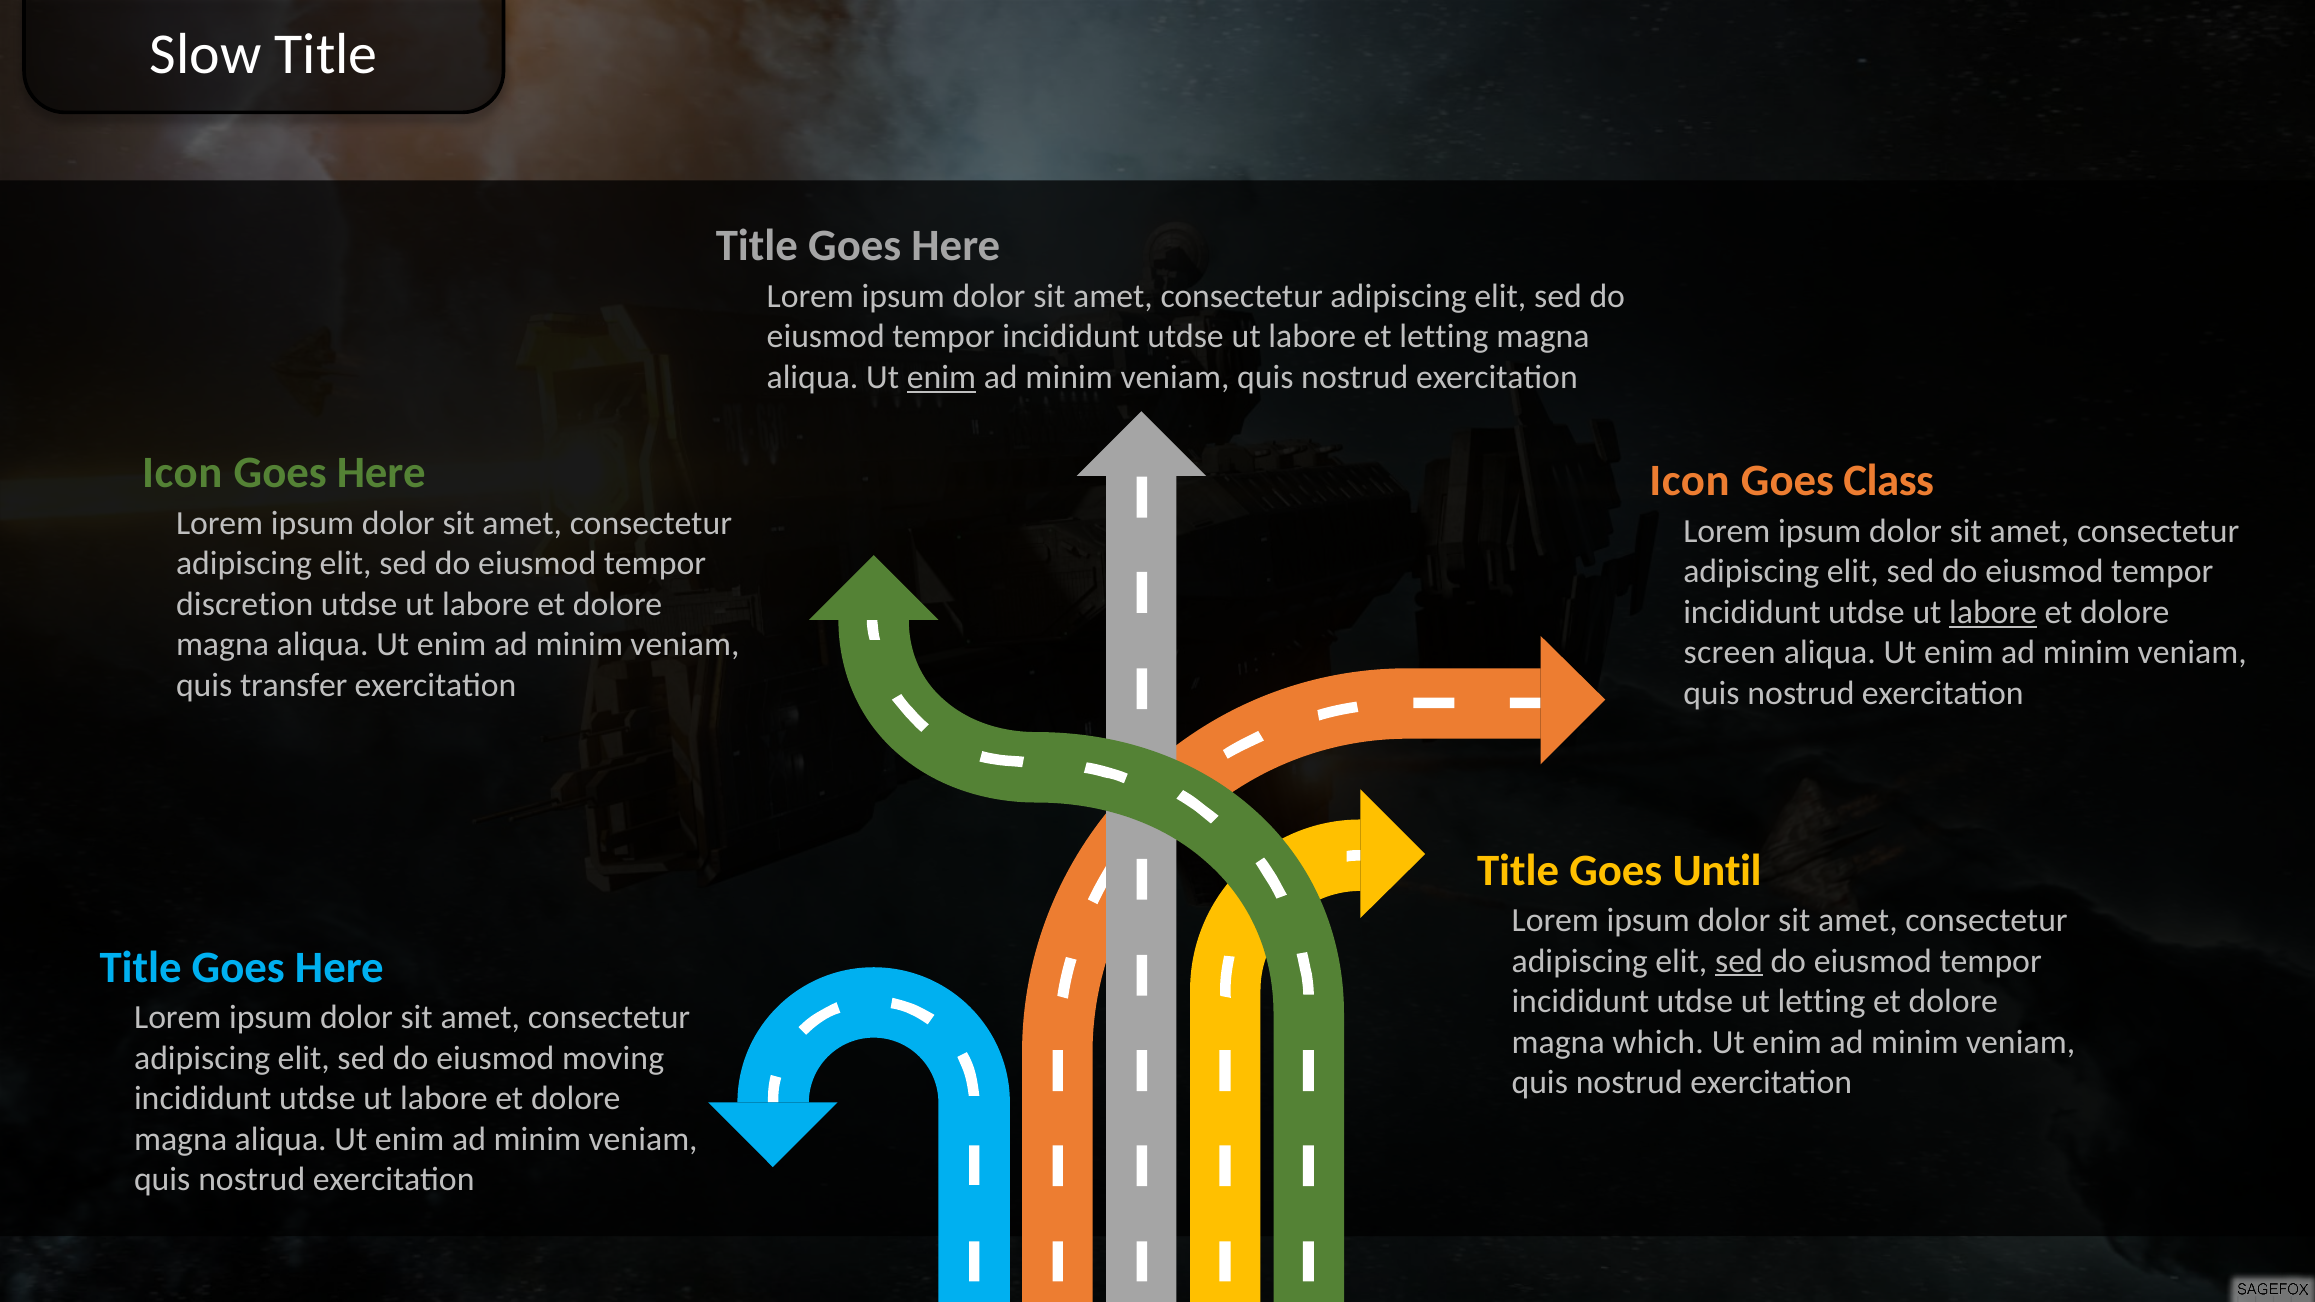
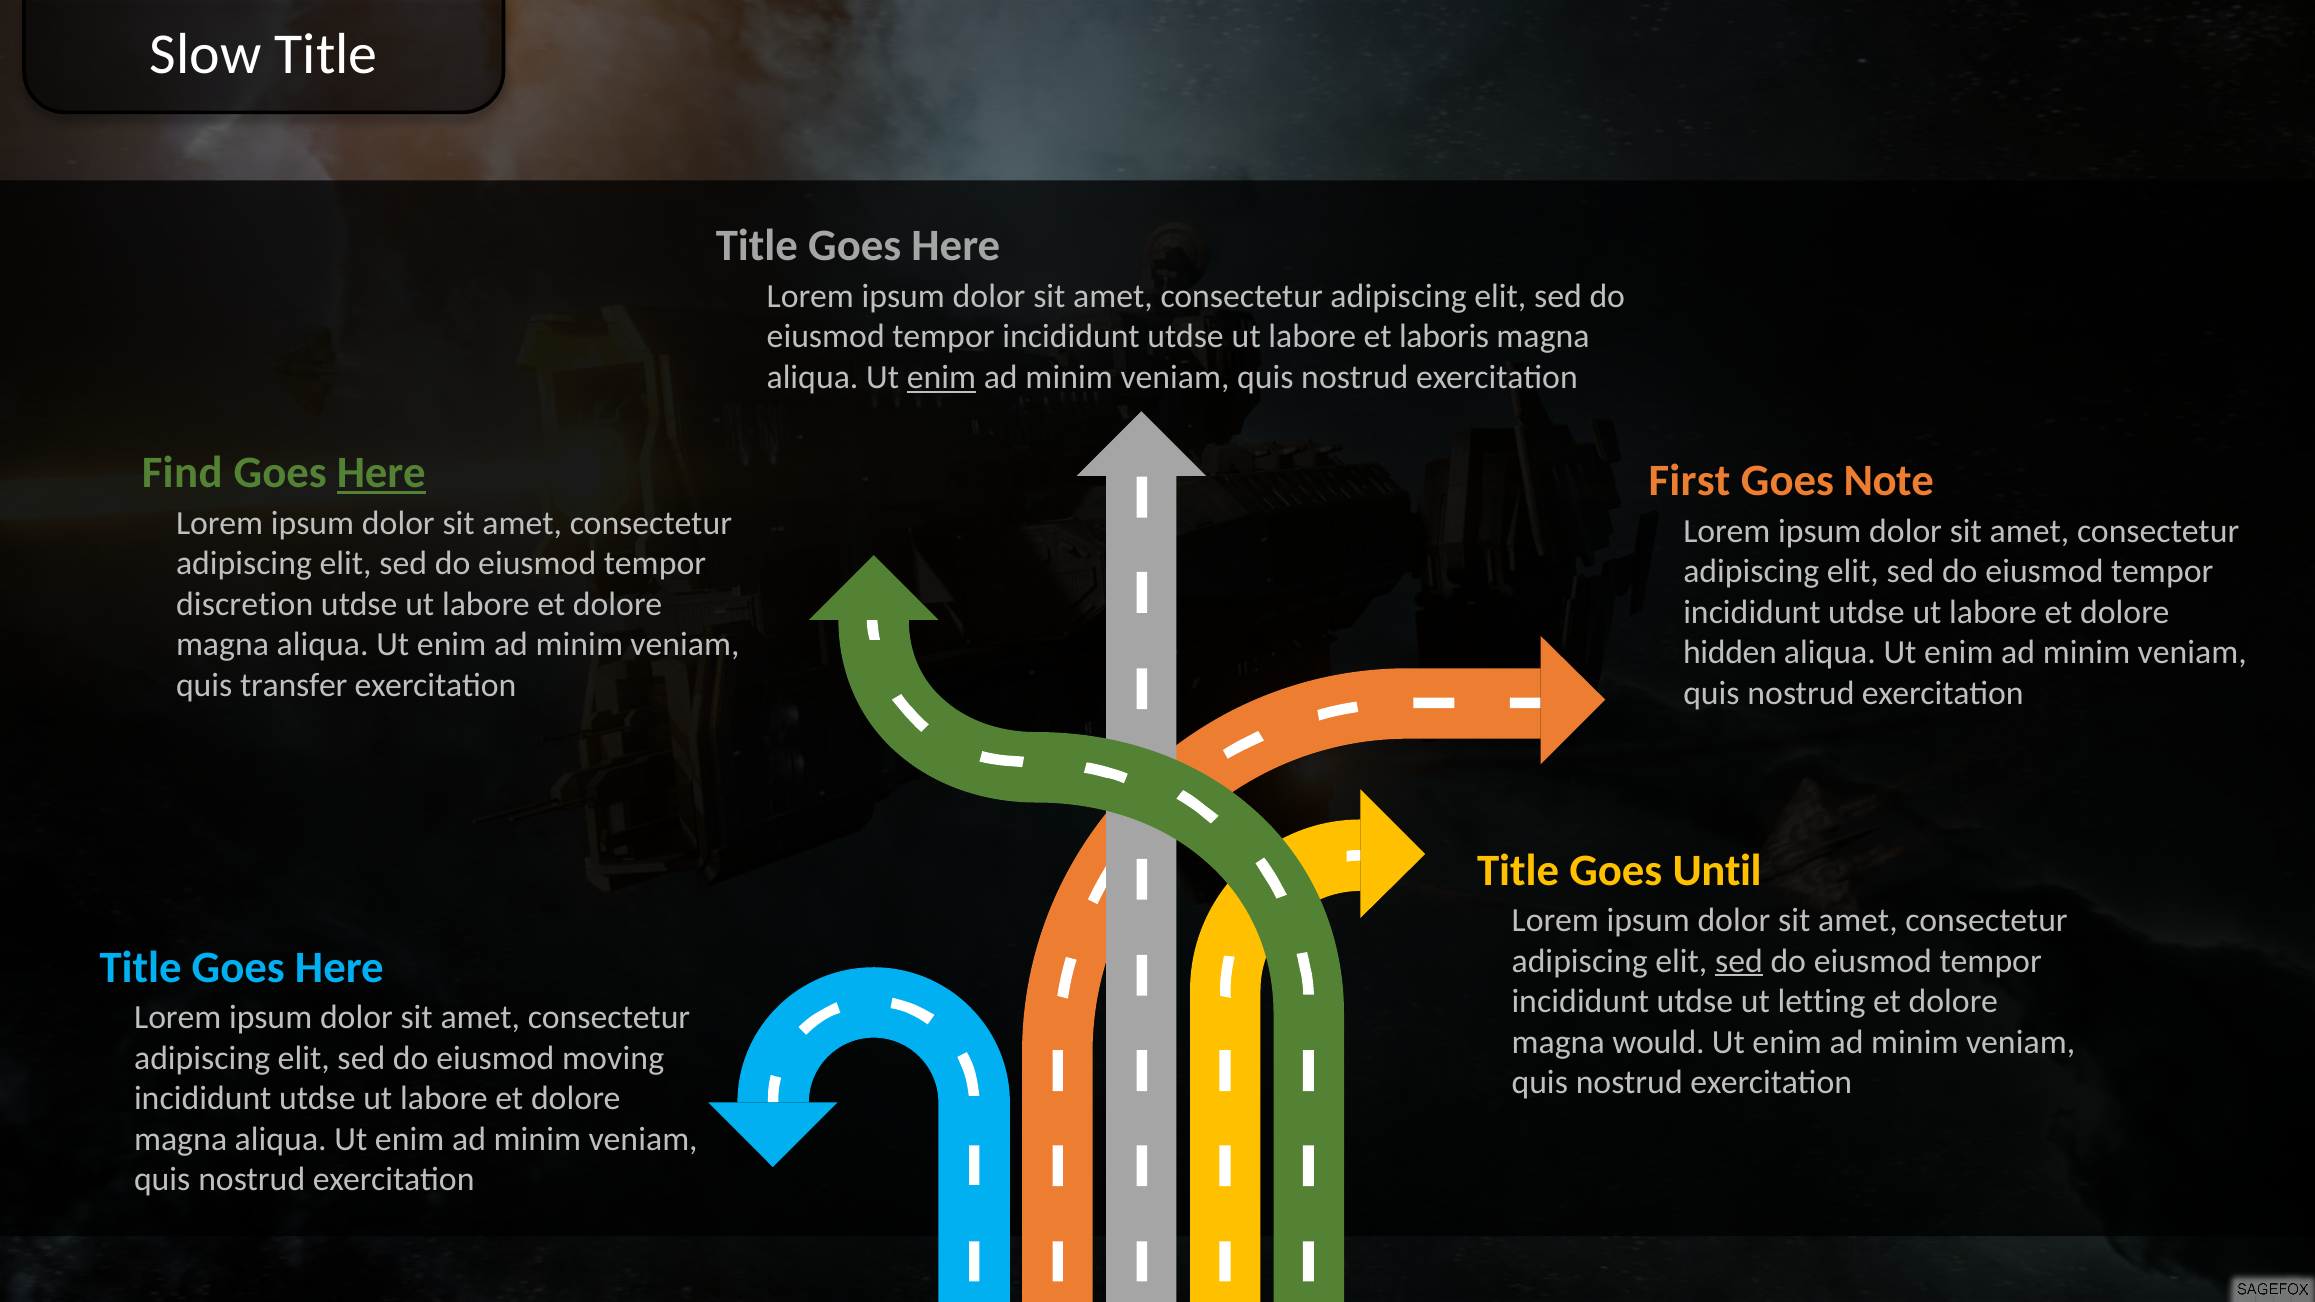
et letting: letting -> laboris (1444, 337)
Icon: Icon -> Find (182, 473)
Here underline: none -> present (381, 473)
Icon: Icon -> First (1690, 481)
Class: Class -> Note (1889, 481)
labore underline: present -> none (1993, 612)
screen: screen -> hidden (1730, 653)
which: which -> would (1658, 1042)
